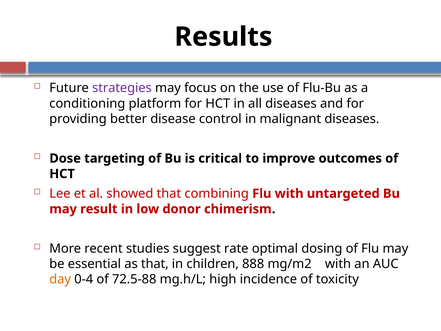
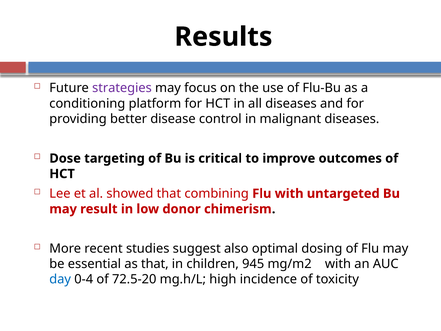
rate: rate -> also (236, 248)
888: 888 -> 945 (253, 264)
day colour: orange -> blue (60, 279)
72.5-88: 72.5-88 -> 72.5-20 (134, 279)
